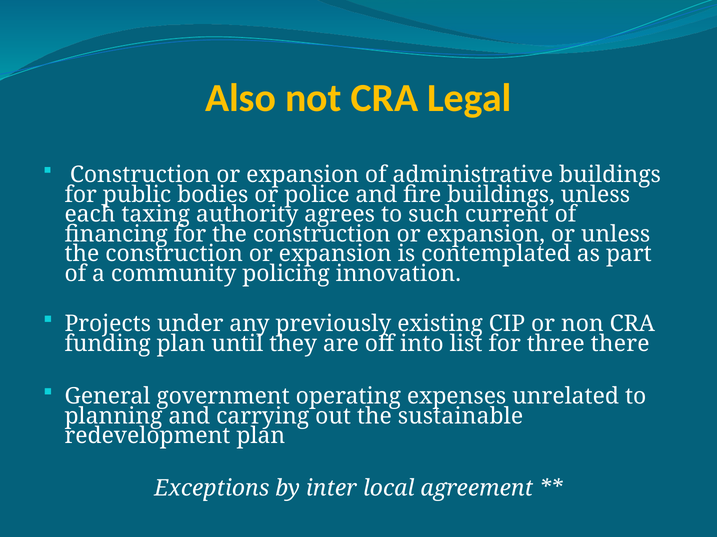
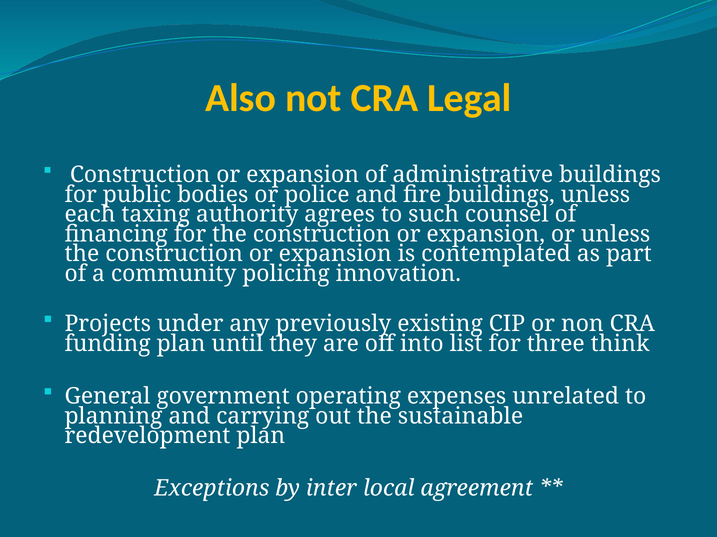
current: current -> counsel (507, 215)
there: there -> think (620, 344)
